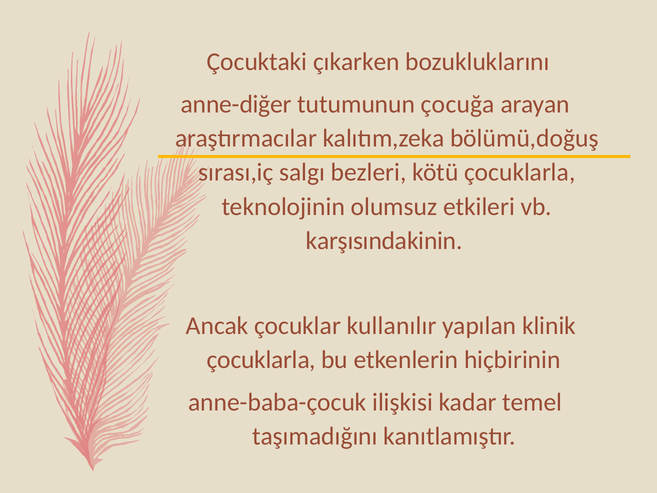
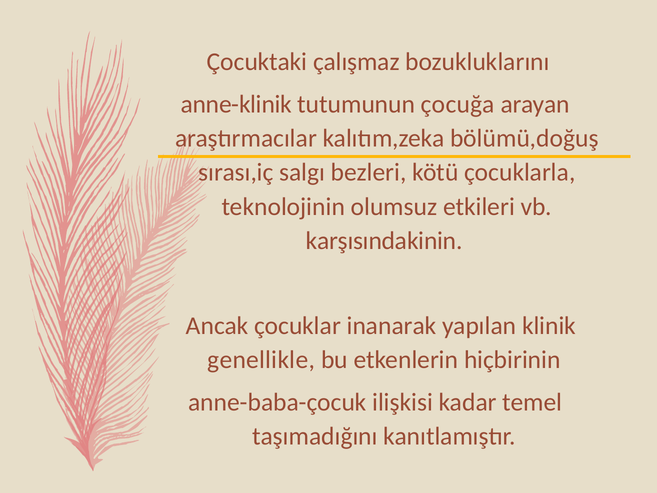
çıkarken: çıkarken -> çalışmaz (356, 62)
anne-diğer: anne-diğer -> anne-klinik (236, 104)
kullanılır: kullanılır -> inanarak (392, 326)
çocuklarla: çocuklarla -> genellikle (261, 360)
